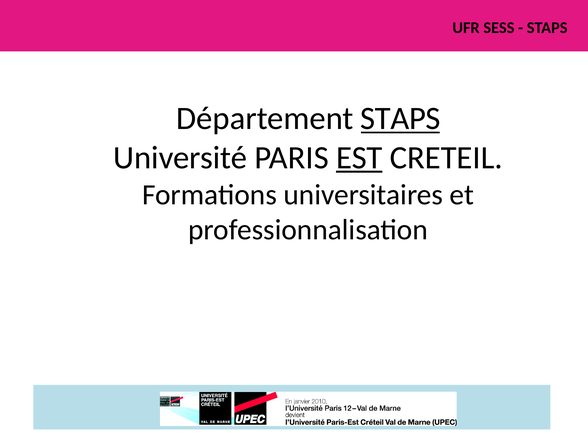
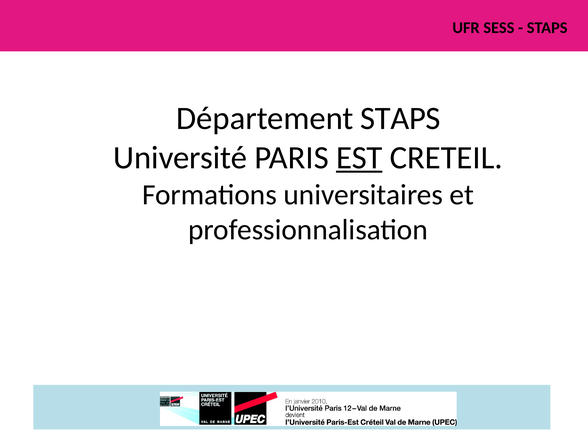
STAPS underline: present -> none (400, 118)
